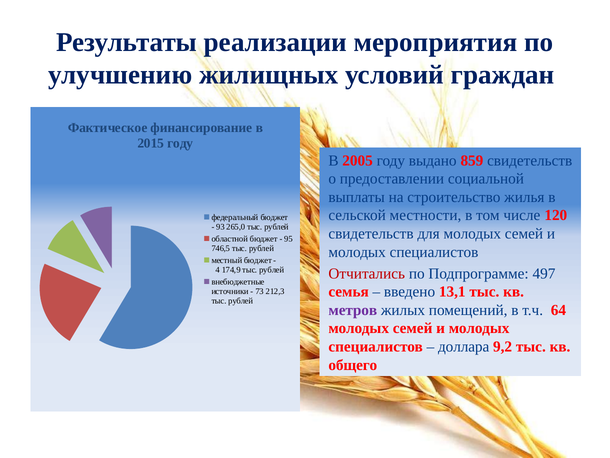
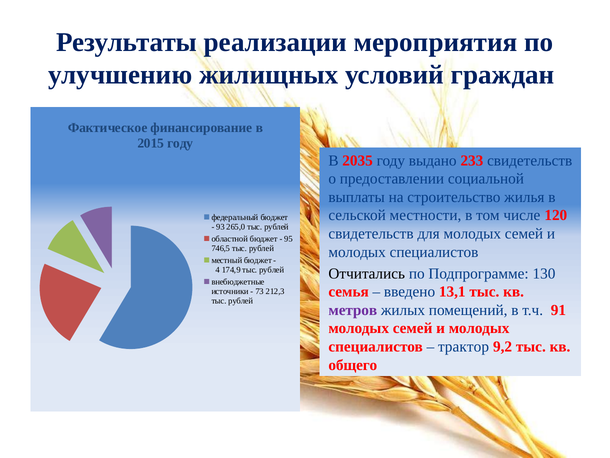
2005: 2005 -> 2035 (358, 160)
859: 859 -> 233 (472, 160)
Отчитались colour: red -> black (367, 273)
497: 497 -> 130 (544, 273)
64: 64 -> 91 (558, 310)
доллара: доллара -> трактор (464, 346)
